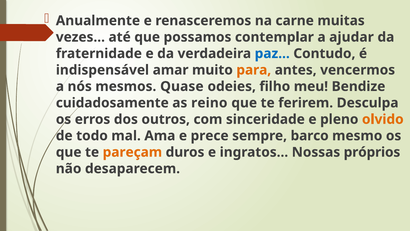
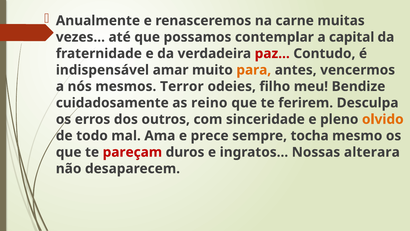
ajudar: ajudar -> capital (352, 37)
paz colour: blue -> red (272, 53)
Quase: Quase -> Terror (182, 86)
barco: barco -> tocha (310, 136)
pareçam colour: orange -> red (132, 152)
próprios: próprios -> alterara (372, 152)
